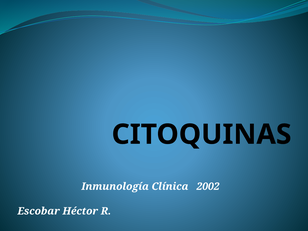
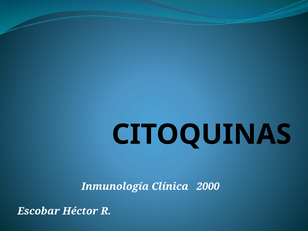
2002: 2002 -> 2000 (208, 186)
